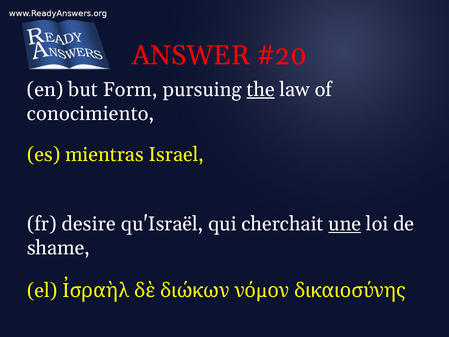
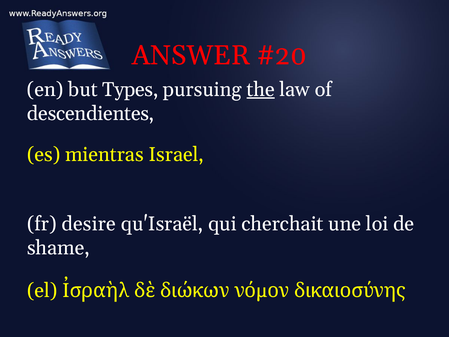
Form: Form -> Types (130, 89)
conocimiento: conocimiento -> descendientes (91, 113)
une underline: present -> none (345, 224)
